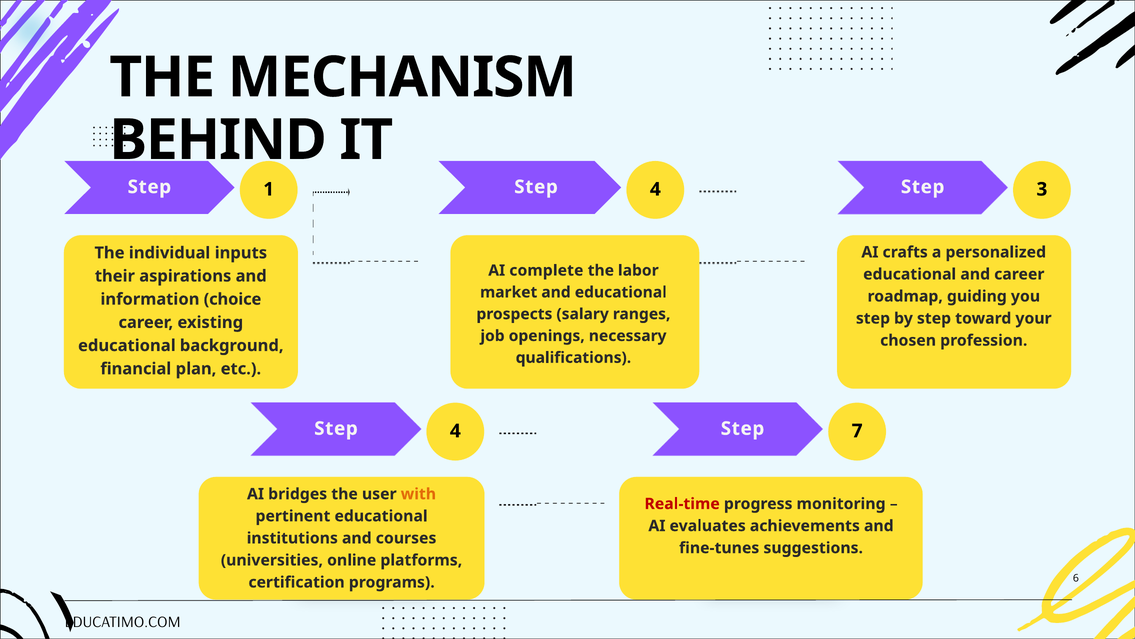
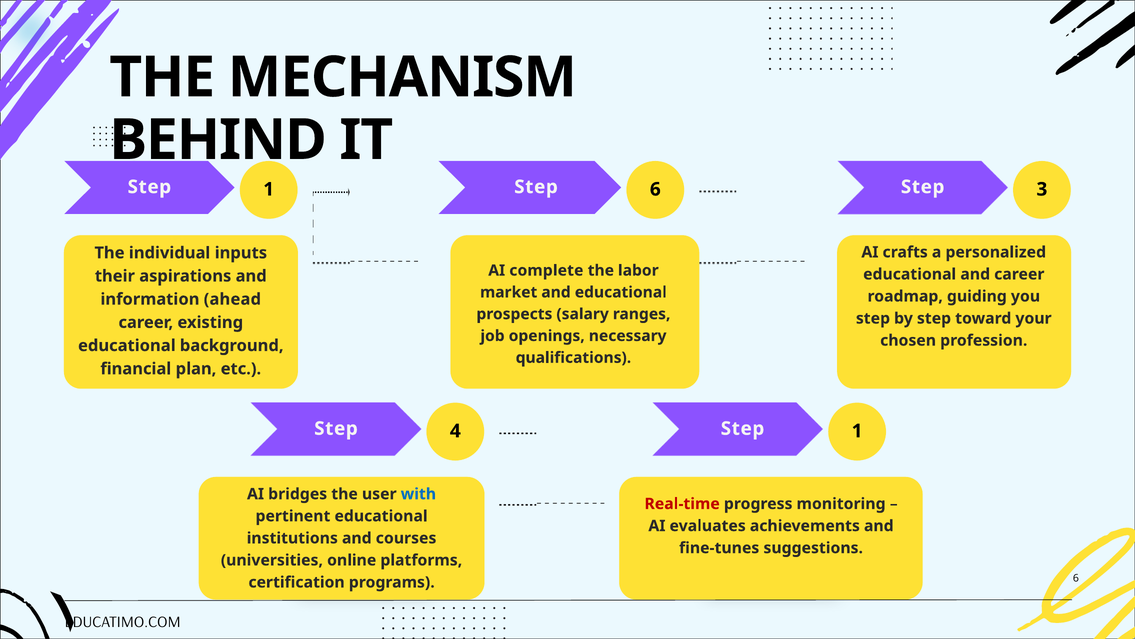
1 4: 4 -> 6 (655, 189)
choice: choice -> ahead (232, 299)
4 7: 7 -> 1 (857, 431)
with colour: orange -> blue (418, 494)
